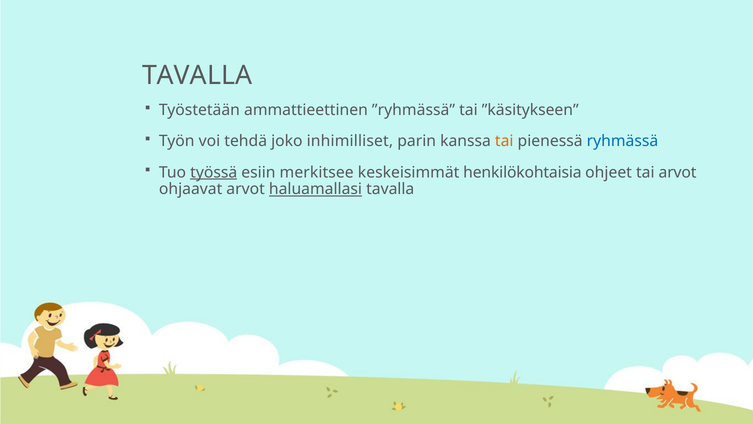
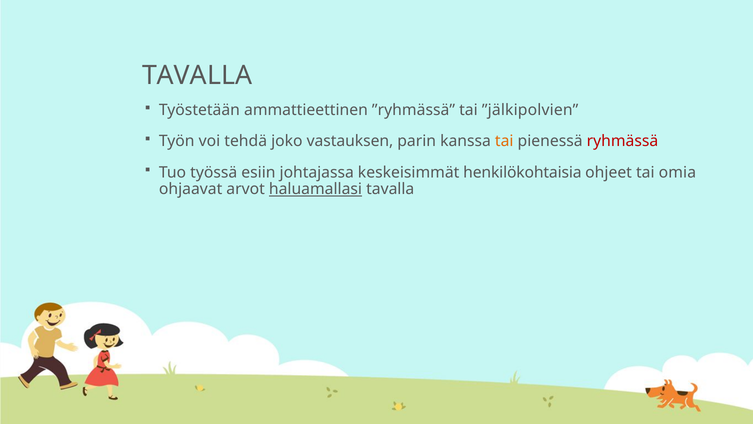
”käsitykseen: ”käsitykseen -> ”jälkipolvien (530, 110)
inhimilliset: inhimilliset -> vastauksen (350, 141)
ryhmässä colour: blue -> red (623, 141)
työssä underline: present -> none (214, 172)
merkitsee: merkitsee -> johtajassa (317, 172)
tai arvot: arvot -> omia (677, 172)
